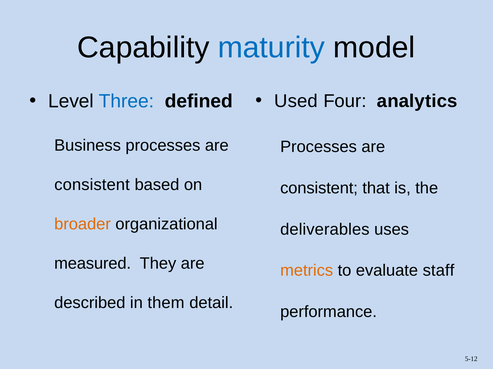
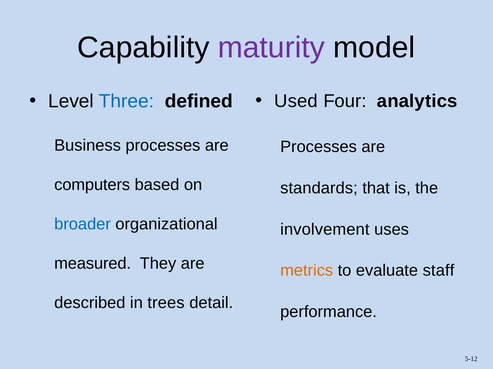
maturity colour: blue -> purple (271, 48)
consistent: consistent -> computers (92, 185)
consistent: consistent -> standards (319, 188)
broader colour: orange -> blue (83, 225)
deliverables: deliverables -> involvement (325, 230)
them: them -> trees (166, 303)
